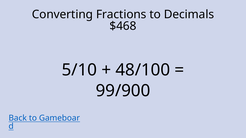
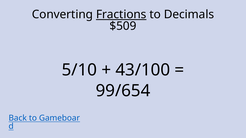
Fractions underline: none -> present (121, 15)
$468: $468 -> $509 (123, 26)
48/100: 48/100 -> 43/100 (143, 70)
99/900: 99/900 -> 99/654 (123, 91)
